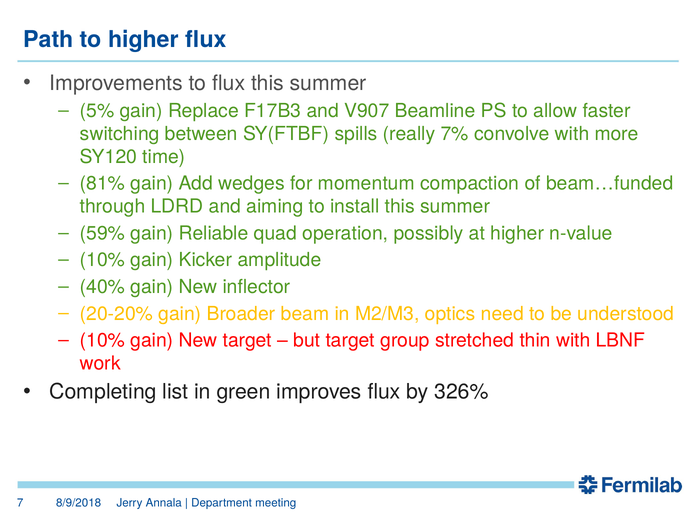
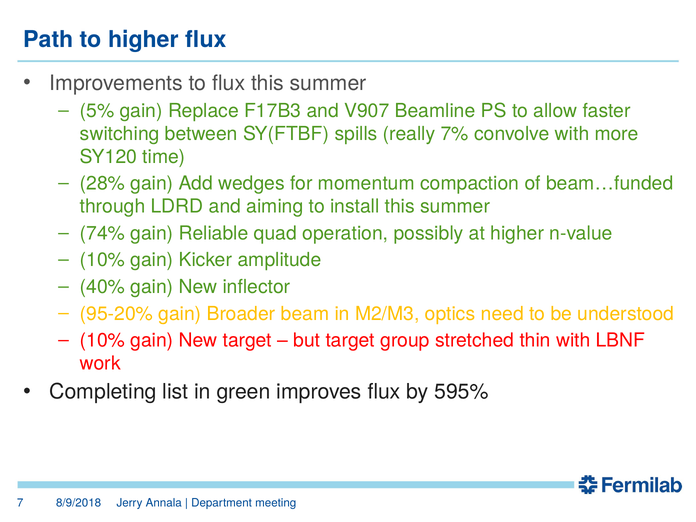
81%: 81% -> 28% (102, 184)
59%: 59% -> 74% (102, 233)
20-20%: 20-20% -> 95-20% (116, 314)
326%: 326% -> 595% (461, 392)
